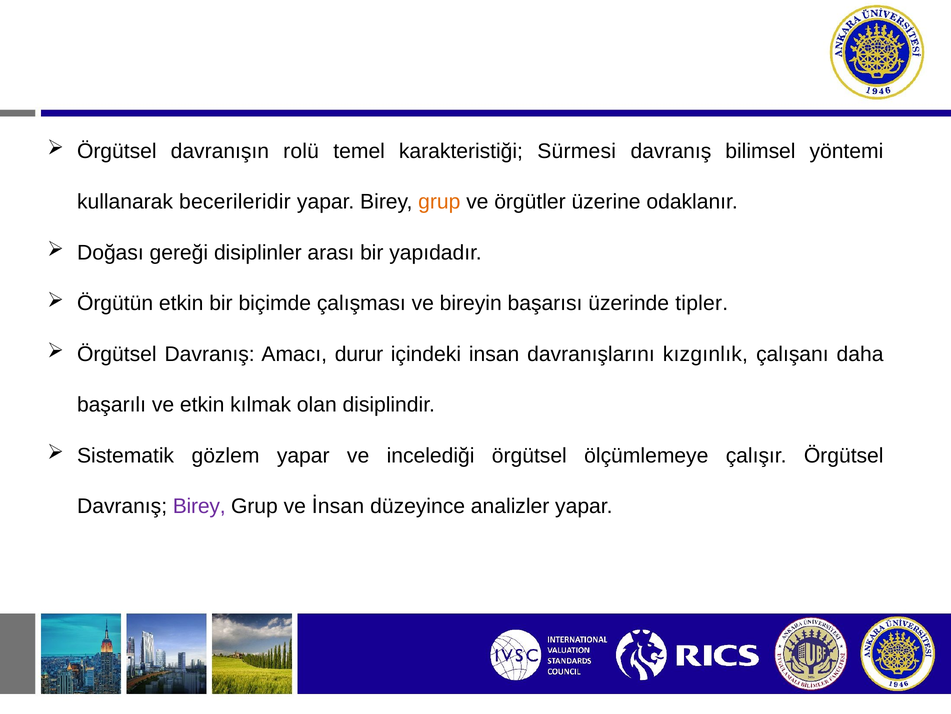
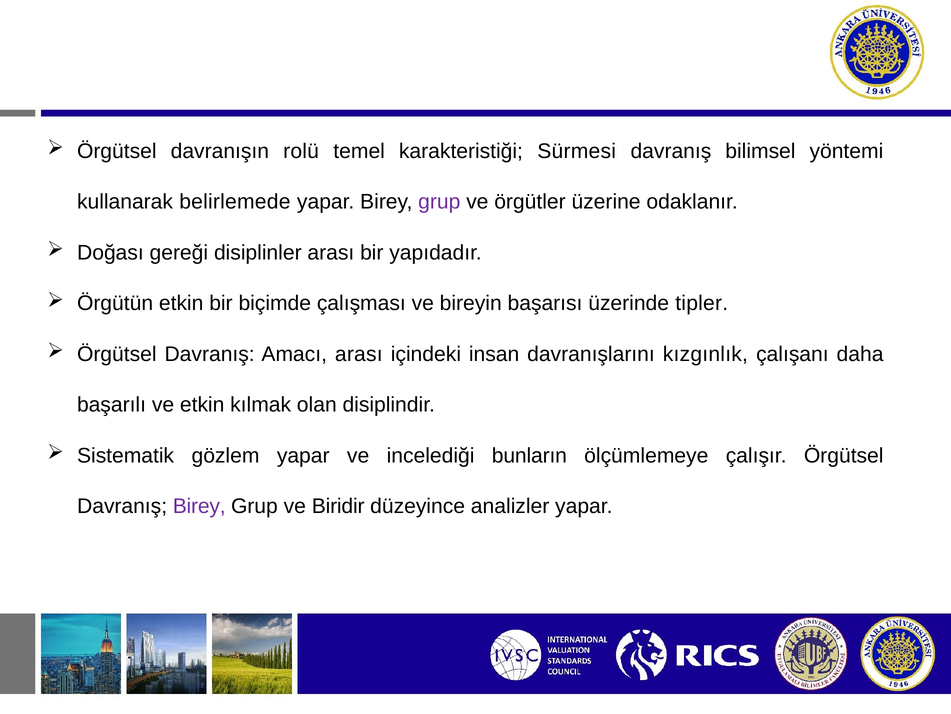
becerileridir: becerileridir -> belirlemede (235, 202)
grup colour: orange -> purple (439, 202)
Amacı durur: durur -> arası (359, 354)
incelediği örgütsel: örgütsel -> bunların (529, 455)
İnsan: İnsan -> Biridir (338, 506)
